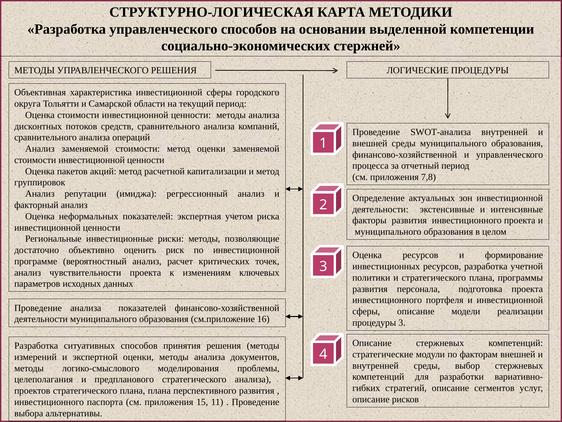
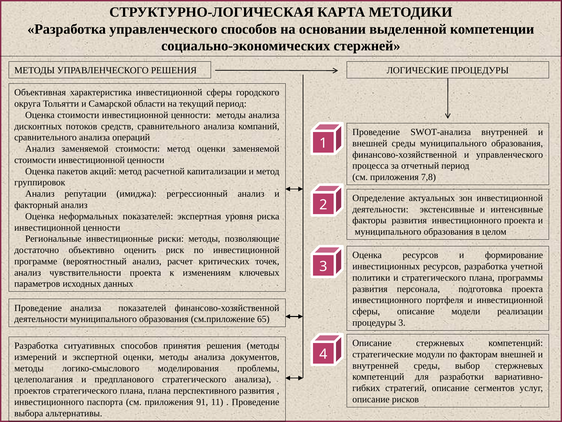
учетом: учетом -> уровня (239, 216)
16: 16 -> 65 (263, 319)
15: 15 -> 91 (202, 402)
